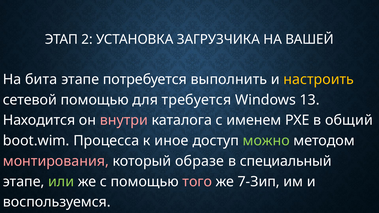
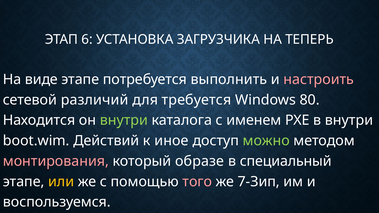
2: 2 -> 6 (87, 39)
ВАШЕЙ: ВАШЕЙ -> ТЕПЕРЬ (309, 39)
бита: бита -> виде (41, 79)
настроить colour: yellow -> pink (319, 79)
сетевой помощью: помощью -> различий (95, 100)
13: 13 -> 80 (310, 100)
внутри colour: pink -> light green (124, 120)
в общий: общий -> внутри (349, 120)
Процесса: Процесса -> Действий (106, 141)
или colour: light green -> yellow (61, 182)
